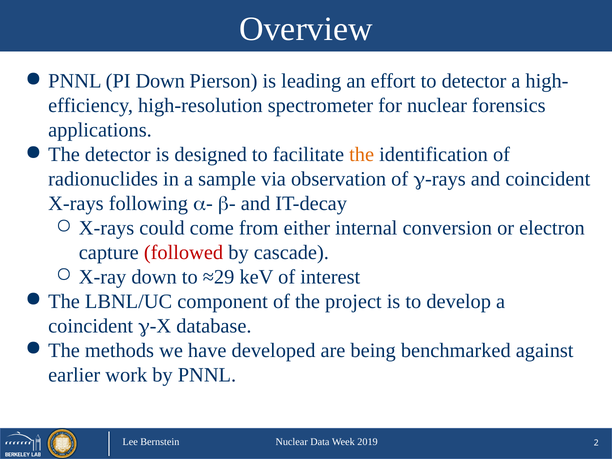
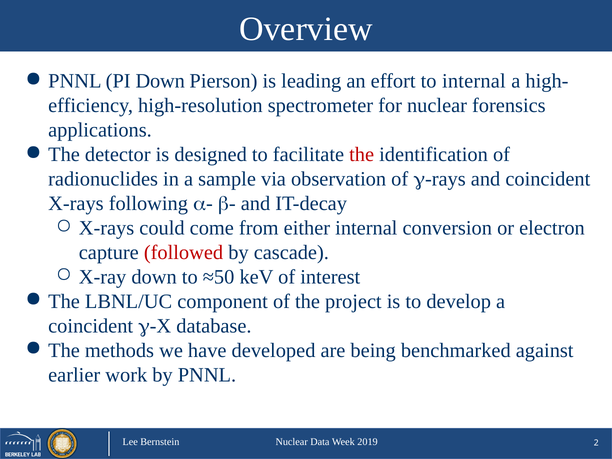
to detector: detector -> internal (474, 81)
the colour: orange -> red (362, 155)
≈29: ≈29 -> ≈50 (219, 277)
